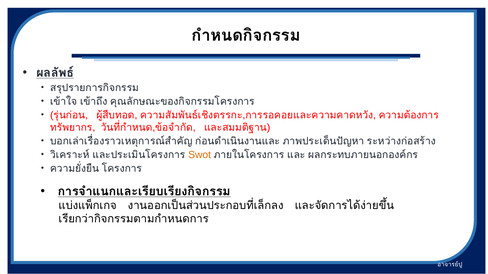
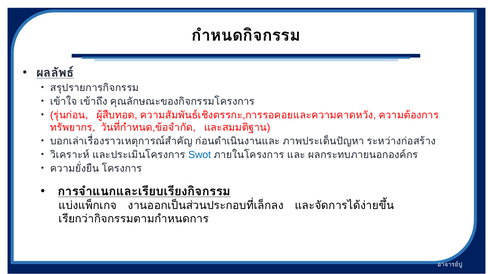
Swot colour: orange -> blue (200, 155)
